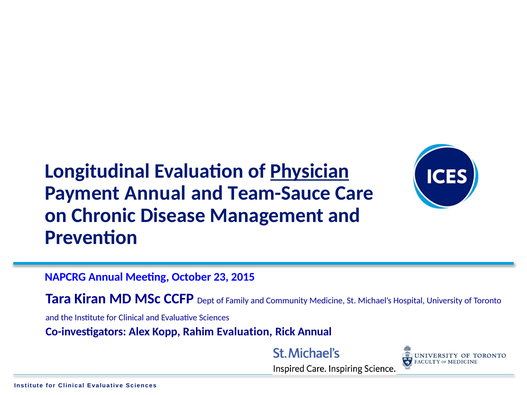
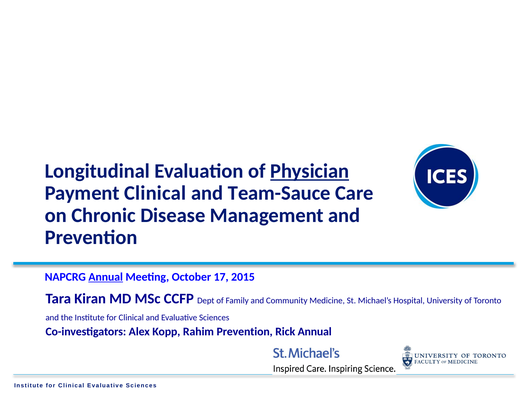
Payment Annual: Annual -> Clinical (155, 193)
Annual underline: none -> present (106, 277)
23: 23 -> 17 (221, 277)
Rahim Evaluation: Evaluation -> Prevention (245, 332)
